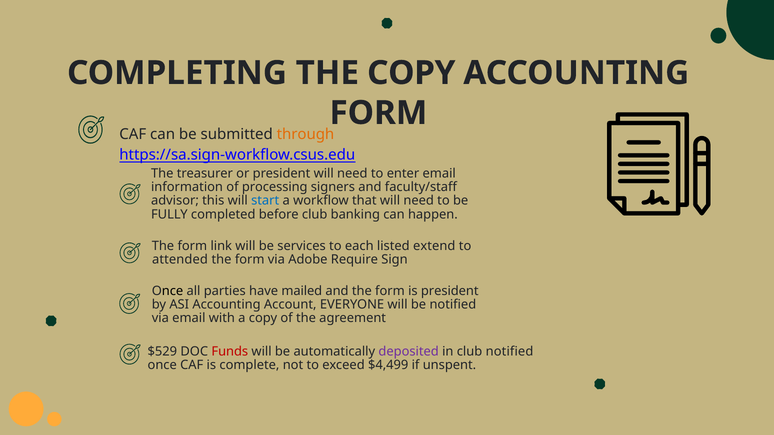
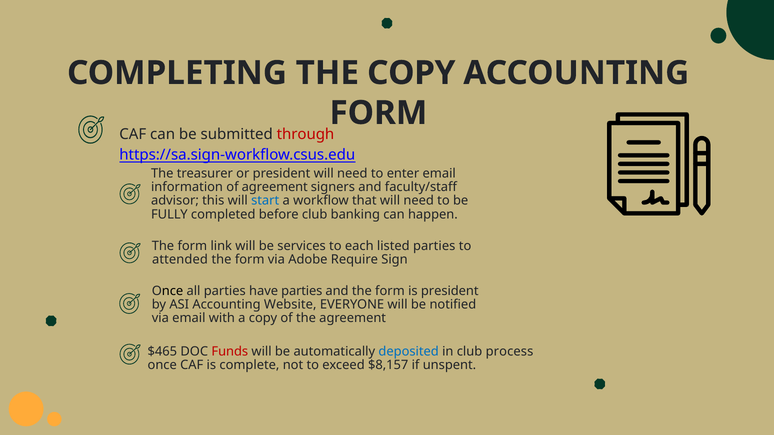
through colour: orange -> red (305, 134)
of processing: processing -> agreement (275, 187)
listed extend: extend -> parties (434, 246)
have mailed: mailed -> parties (302, 291)
Account: Account -> Website (290, 305)
$529: $529 -> $465 (162, 352)
deposited colour: purple -> blue (409, 352)
club notified: notified -> process (510, 352)
$4,499: $4,499 -> $8,157 (388, 365)
